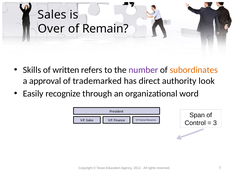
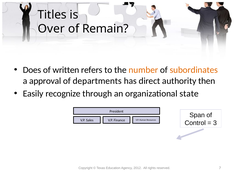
Sales: Sales -> Titles (52, 15)
Skills: Skills -> Does (32, 70)
number colour: purple -> orange (143, 70)
trademarked: trademarked -> departments (97, 81)
look: look -> then (207, 81)
word: word -> state (189, 94)
